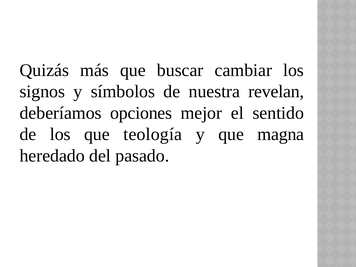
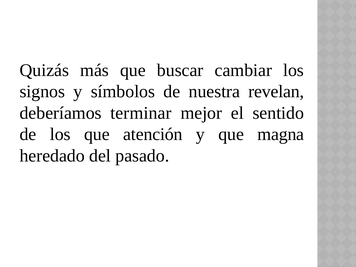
opciones: opciones -> terminar (141, 113)
teología: teología -> atención (153, 134)
